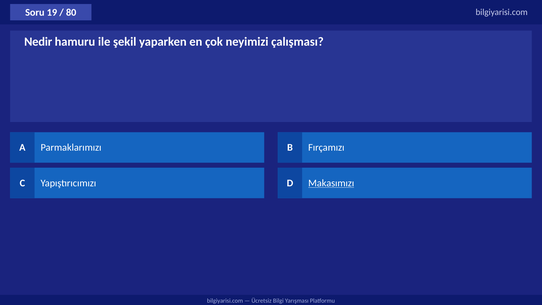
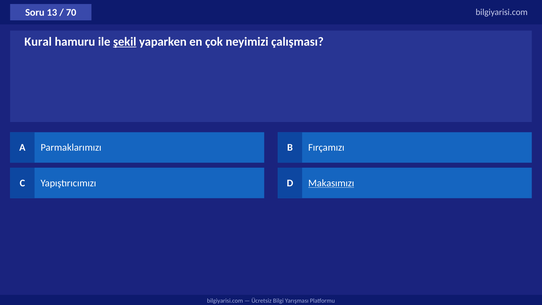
19: 19 -> 13 (52, 12)
80: 80 -> 70 (71, 12)
Nedir: Nedir -> Kural (38, 42)
şekil underline: none -> present (125, 42)
